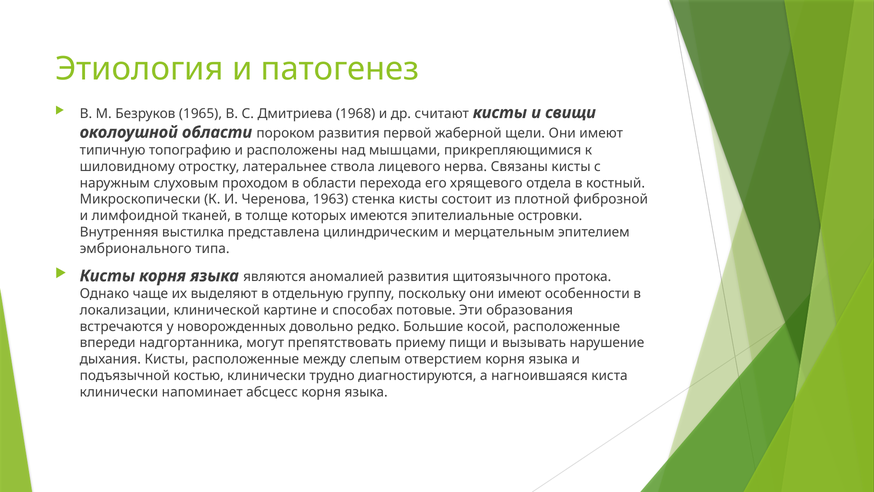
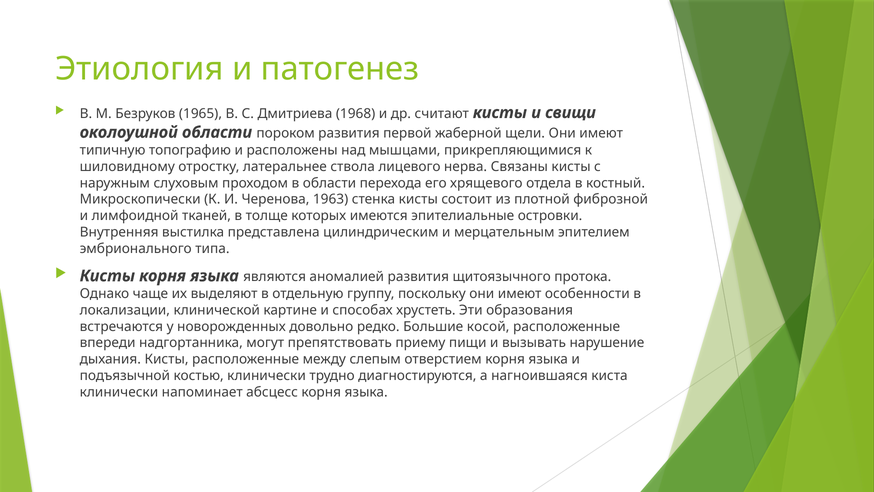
потовые: потовые -> хрустеть (426, 310)
